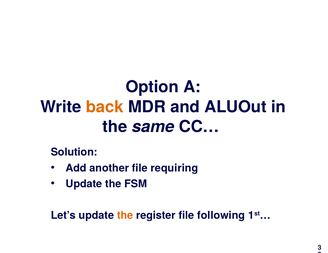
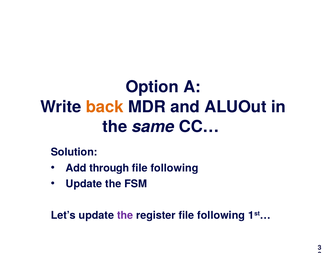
another: another -> through (109, 168)
requiring: requiring -> following (174, 168)
the colour: orange -> purple (125, 216)
